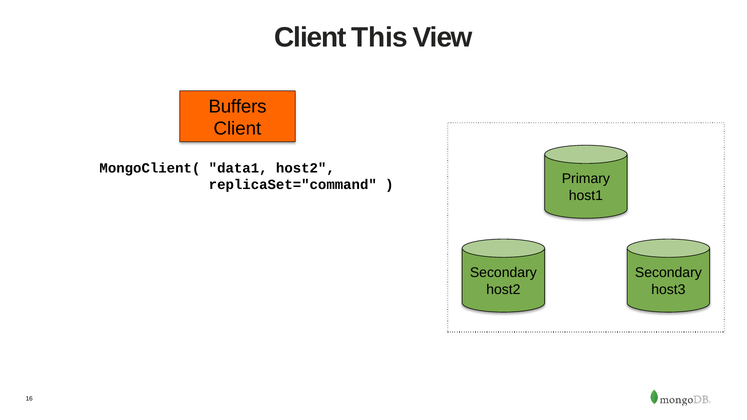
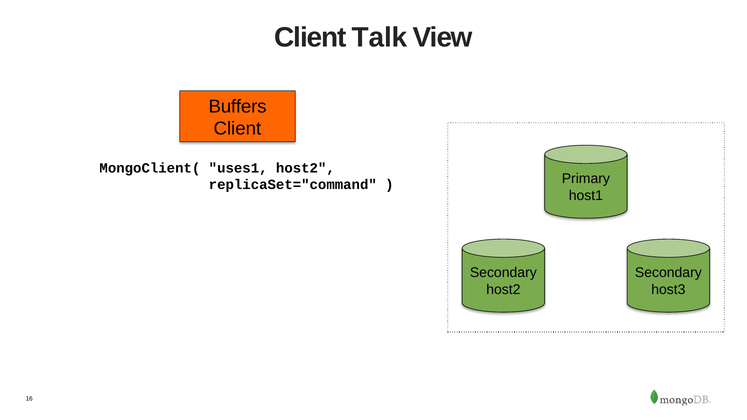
This: This -> Talk (380, 38)
data1: data1 -> uses1 (238, 168)
